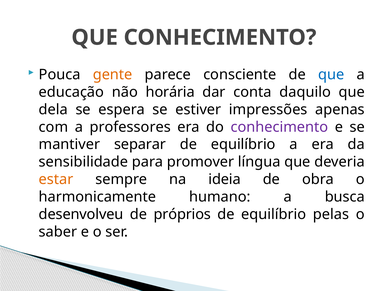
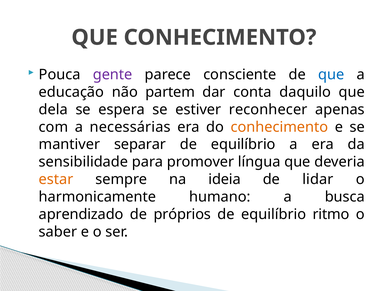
gente colour: orange -> purple (113, 75)
horária: horária -> partem (170, 92)
impressões: impressões -> reconhecer (268, 109)
professores: professores -> necessárias (130, 127)
conhecimento colour: purple -> orange (279, 127)
obra: obra -> lidar (318, 179)
desenvolveu: desenvolveu -> aprendizado (81, 214)
pelas: pelas -> ritmo (331, 214)
